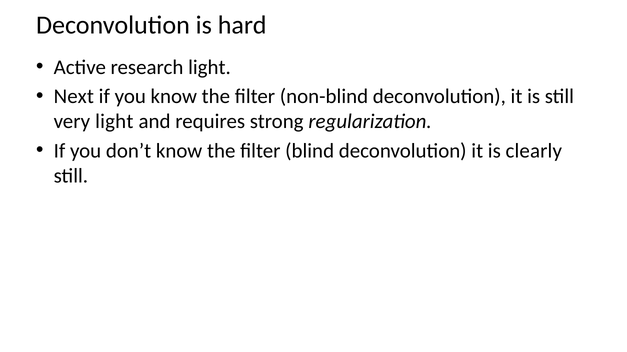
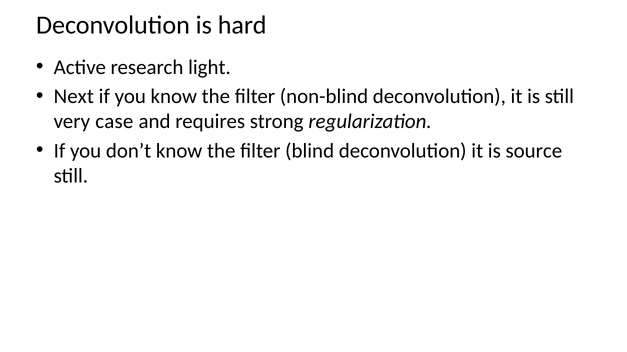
very light: light -> case (114, 122)
clearly: clearly -> source (534, 151)
